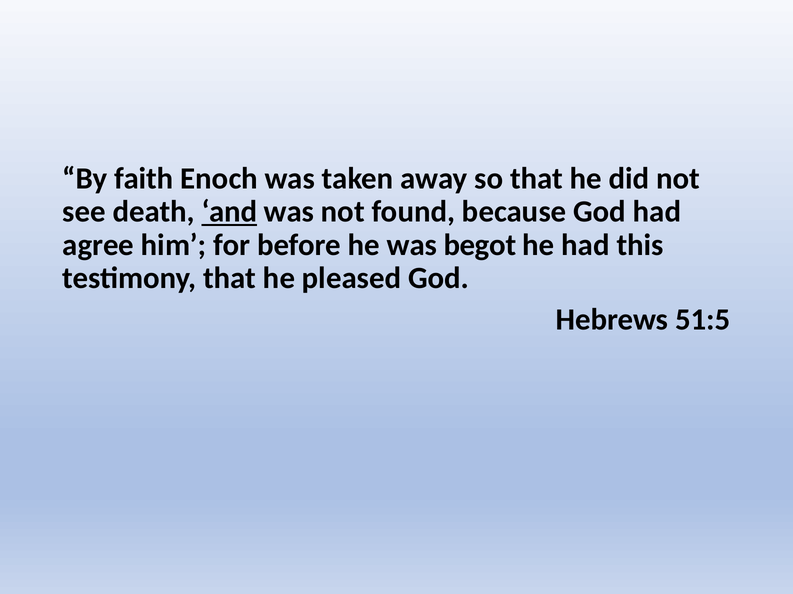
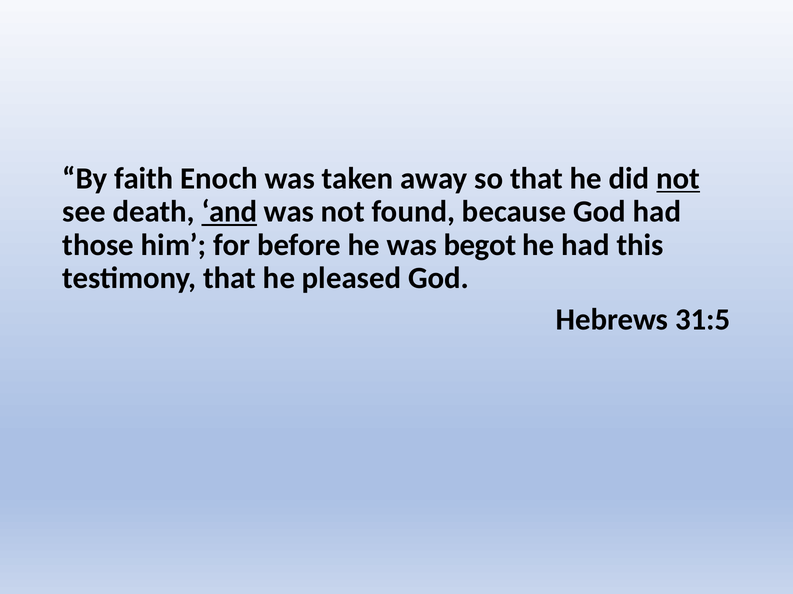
not underline: none -> present (678, 179)
agree: agree -> those (98, 245)
51:5: 51:5 -> 31:5 (703, 320)
